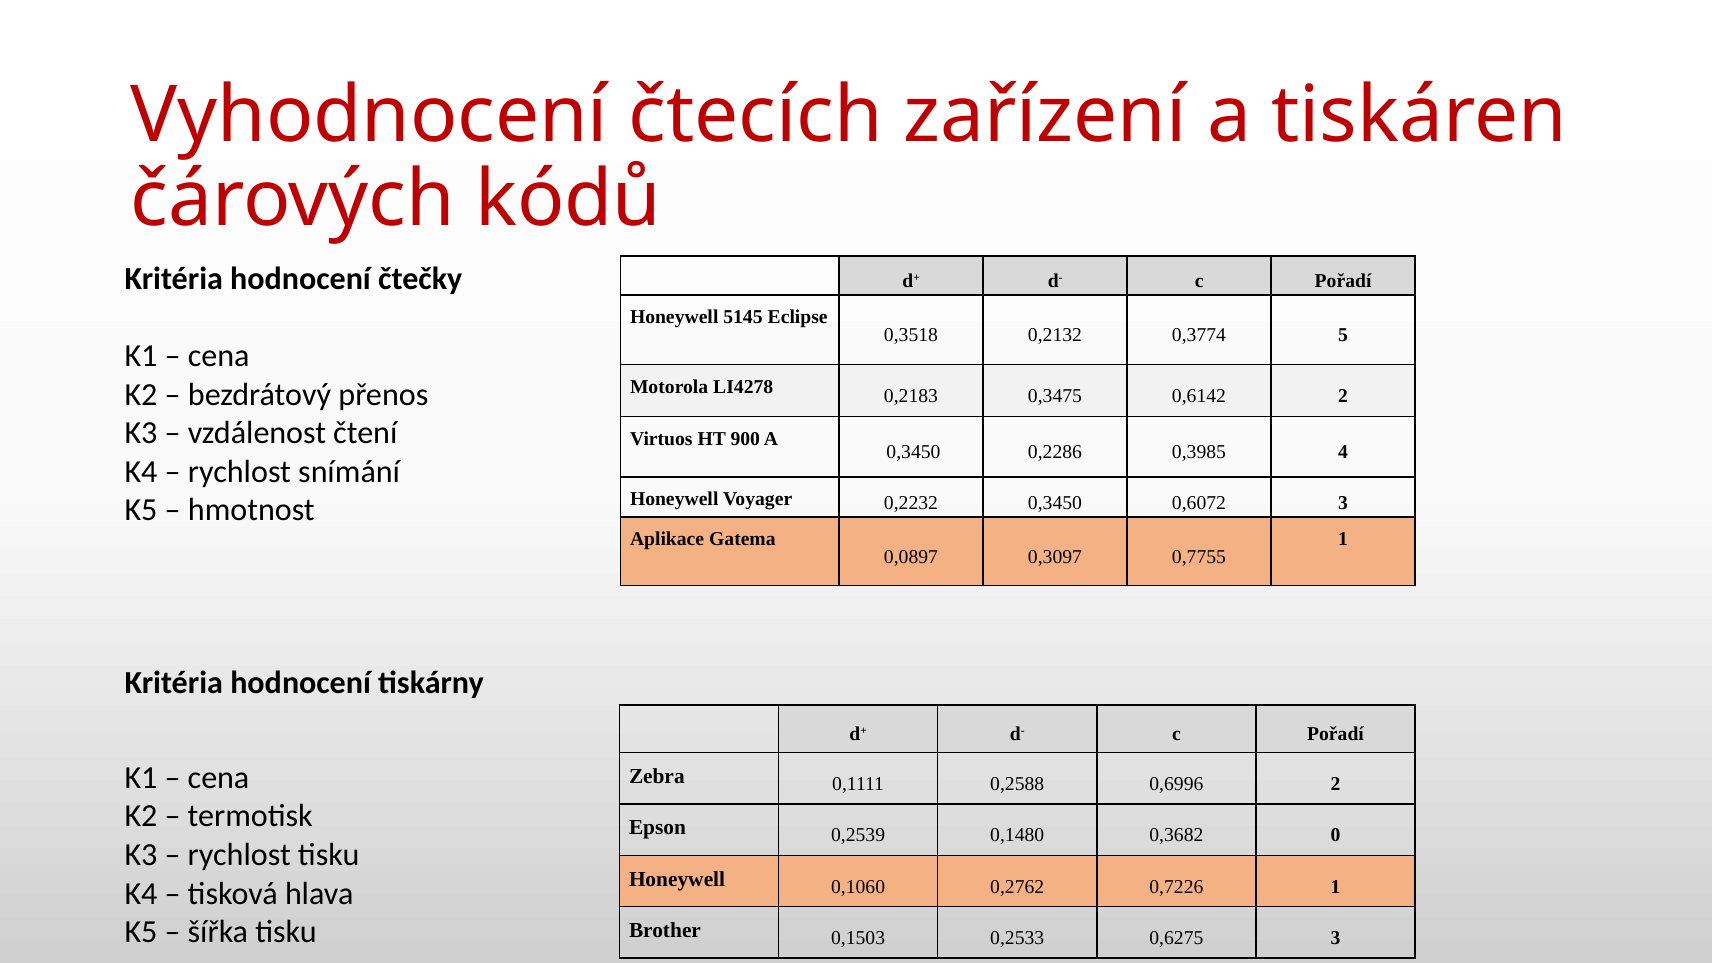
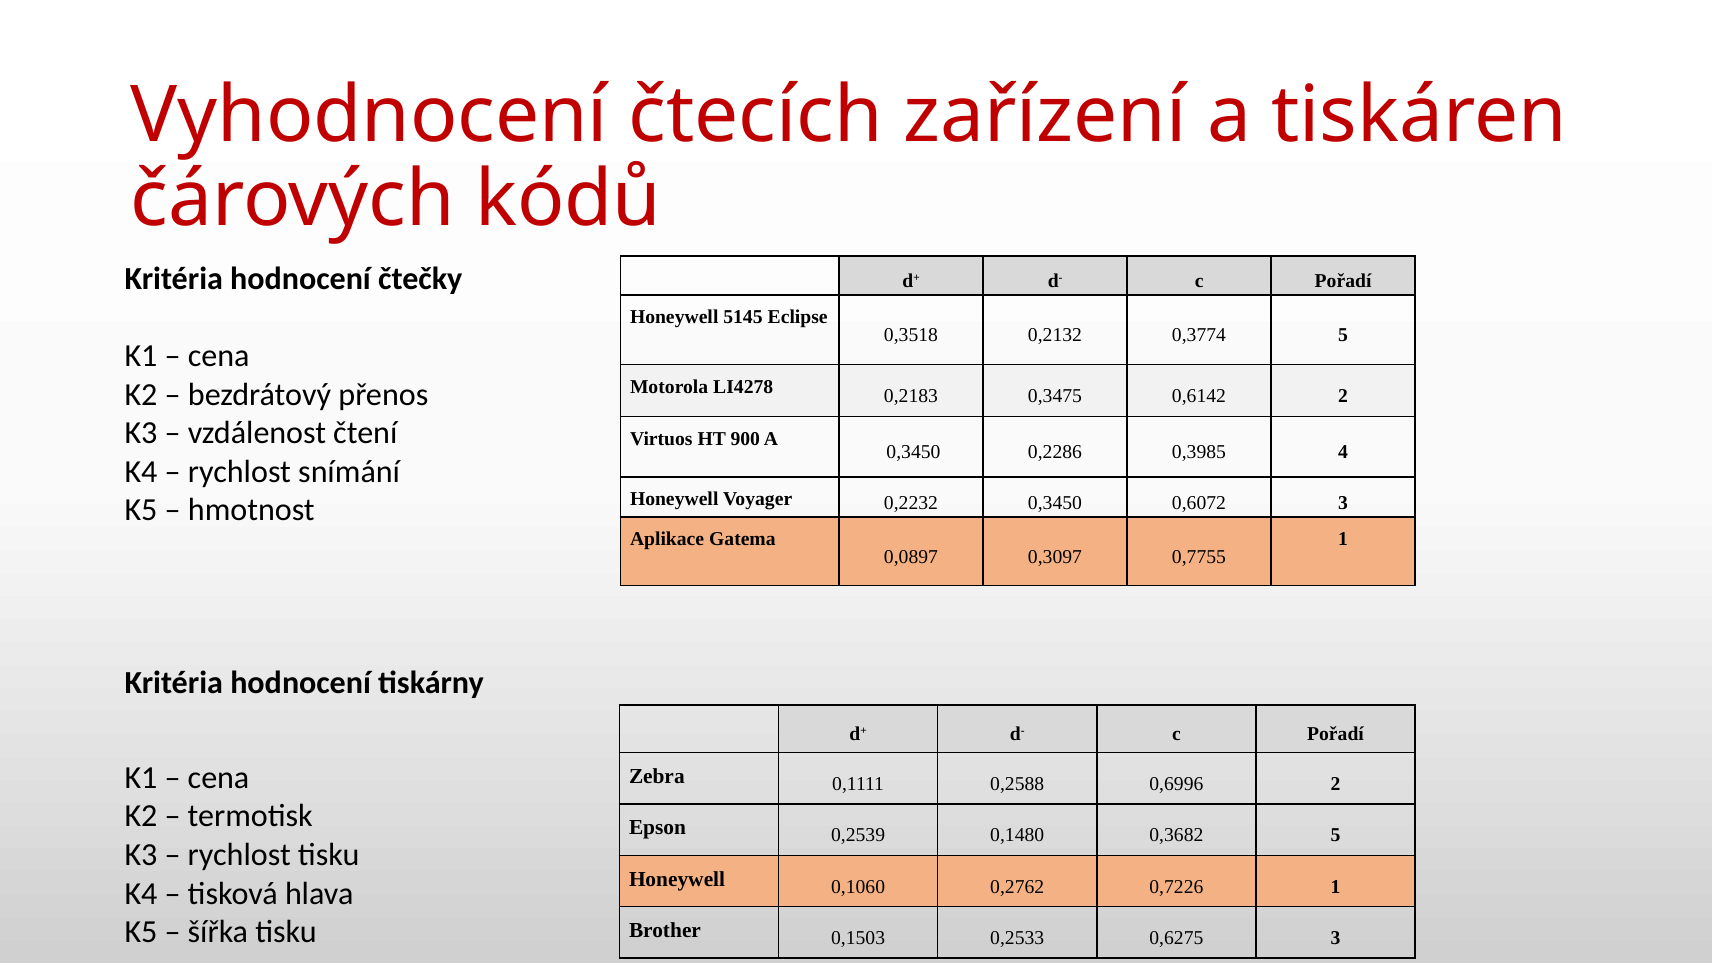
0,3682 0: 0 -> 5 (1335, 835)
